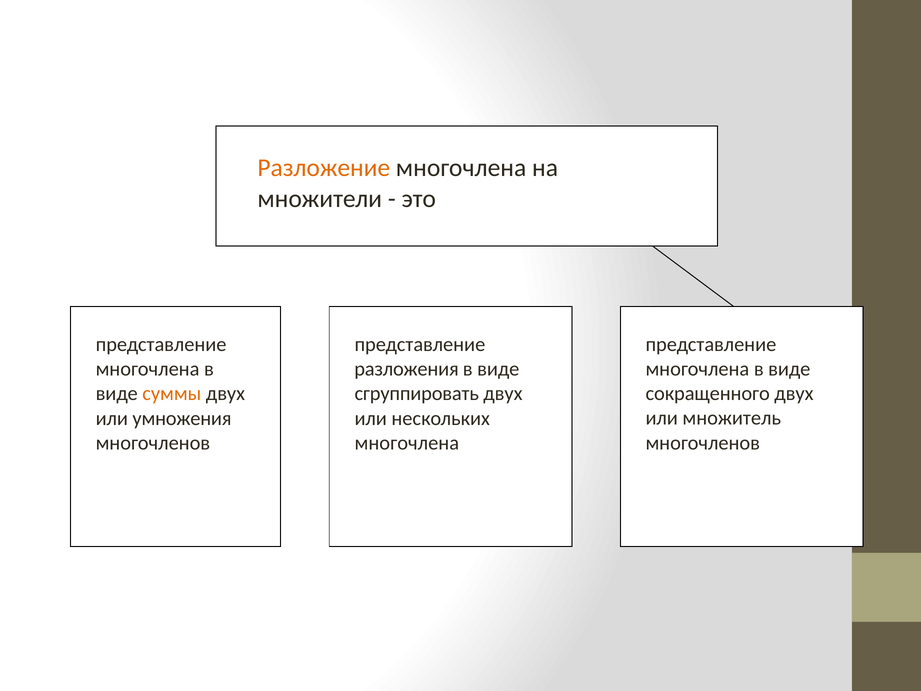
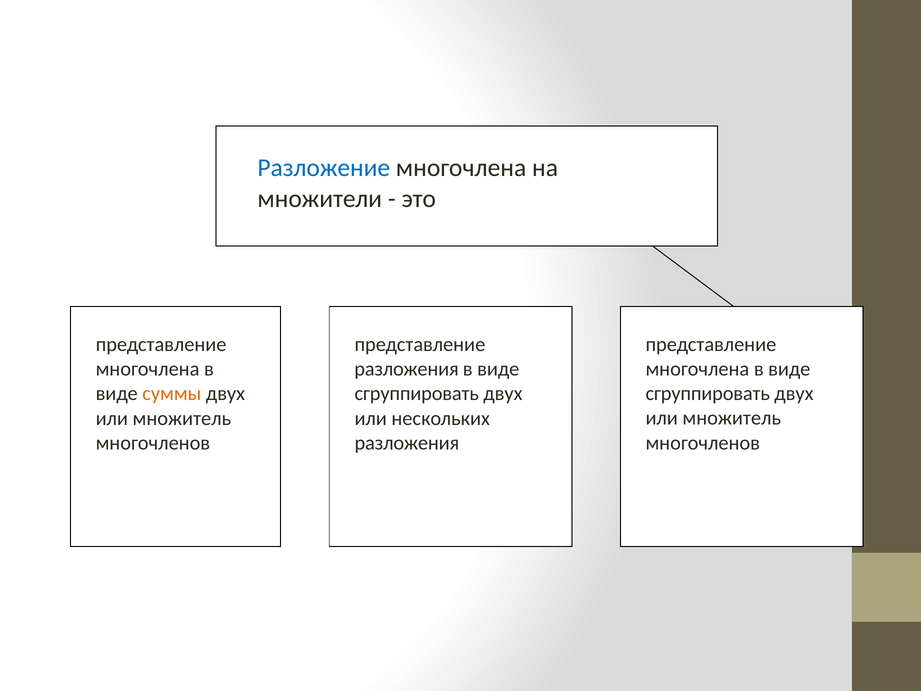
Разложение colour: orange -> blue (324, 168)
сокращенного: сокращенного -> сгруппировать (708, 394)
умножения: умножения -> множитель (182, 418)
многочлена: многочлена -> разложения (407, 443)
